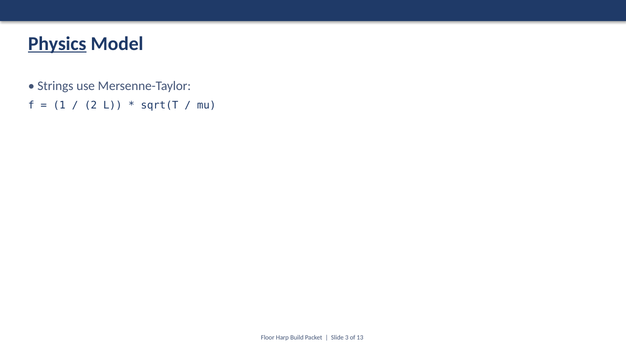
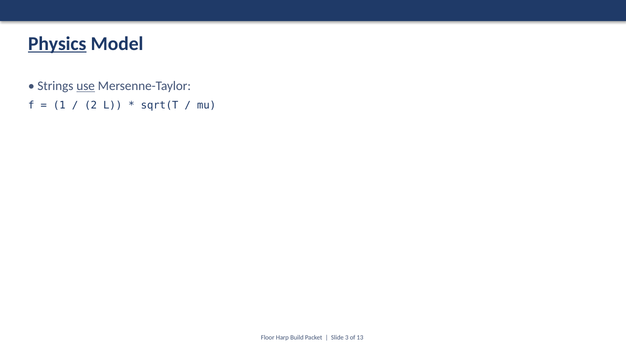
use underline: none -> present (86, 86)
